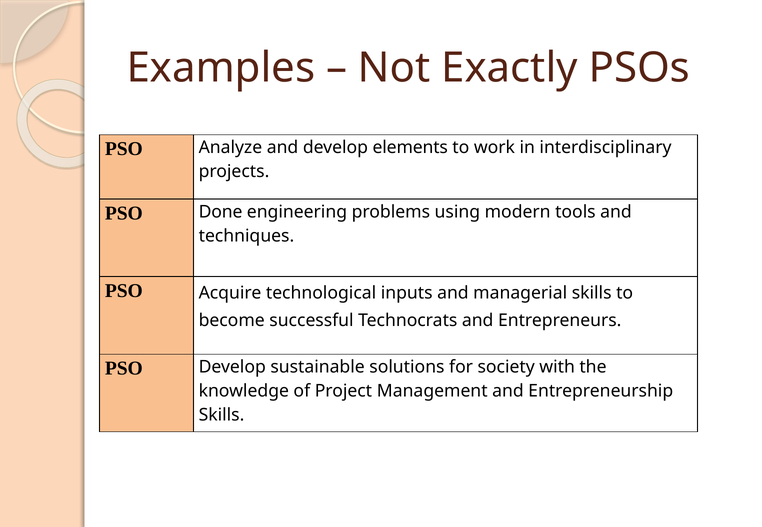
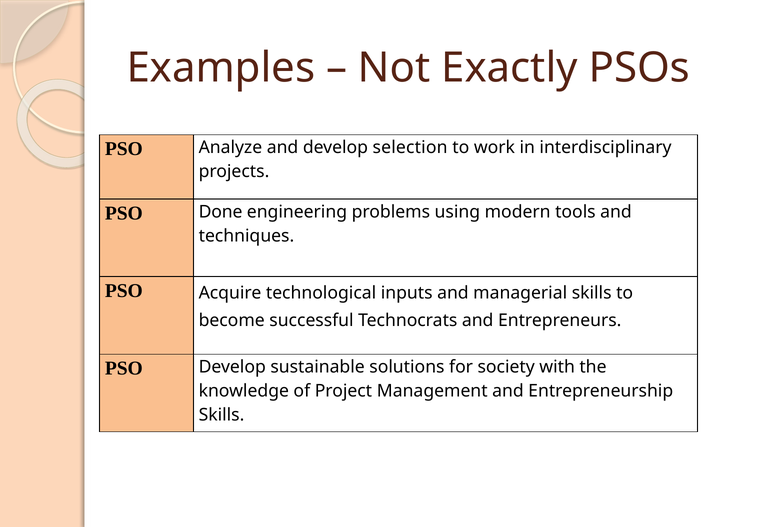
elements: elements -> selection (410, 148)
